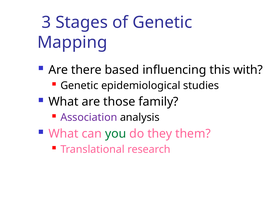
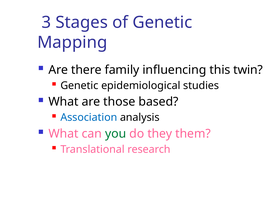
based: based -> family (122, 70)
with: with -> twin (248, 70)
family: family -> based (158, 102)
Association colour: purple -> blue (89, 118)
